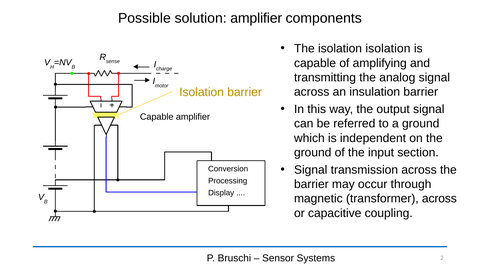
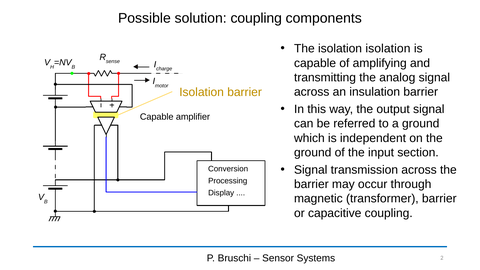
solution amplifier: amplifier -> coupling (256, 18)
transformer across: across -> barrier (439, 199)
